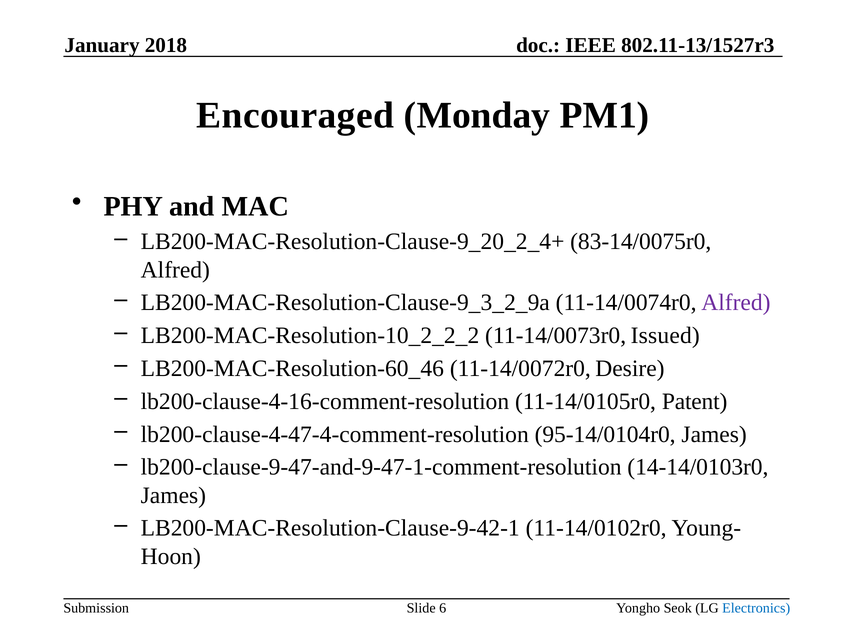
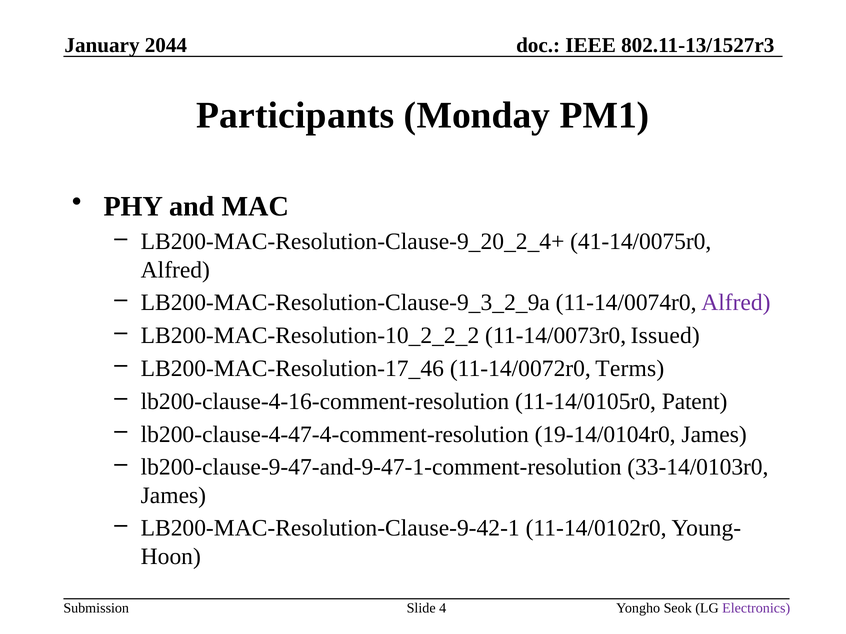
2018: 2018 -> 2044 (166, 45)
Encouraged: Encouraged -> Participants (295, 115)
83-14/0075r0: 83-14/0075r0 -> 41-14/0075r0 (641, 242)
LB200-MAC-Resolution-60_46: LB200-MAC-Resolution-60_46 -> LB200-MAC-Resolution-17_46 (292, 369)
Desire: Desire -> Terms (630, 369)
95-14/0104r0: 95-14/0104r0 -> 19-14/0104r0 (605, 435)
14-14/0103r0: 14-14/0103r0 -> 33-14/0103r0 (698, 467)
6: 6 -> 4 (443, 609)
Electronics colour: blue -> purple (756, 609)
